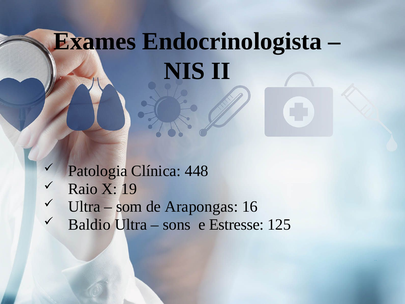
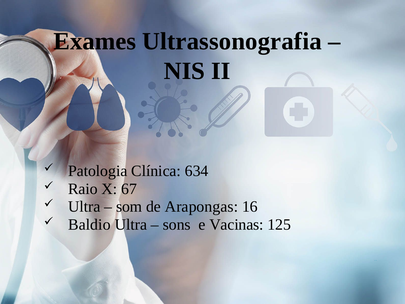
Endocrinologista: Endocrinologista -> Ultrassonografia (232, 41)
448: 448 -> 634 (197, 171)
19: 19 -> 67 (129, 189)
Estresse: Estresse -> Vacinas (237, 224)
